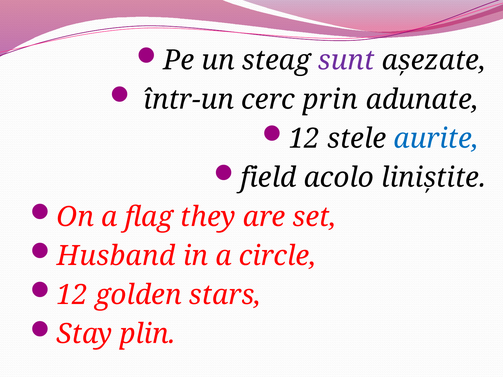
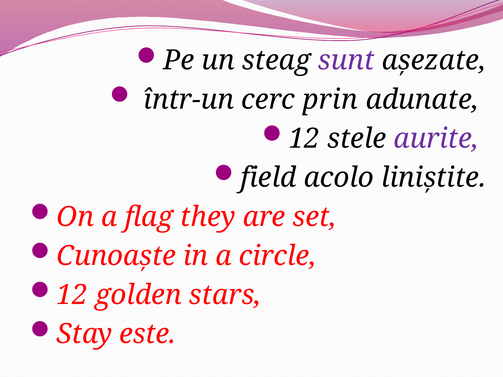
aurite colour: blue -> purple (436, 139)
Husband: Husband -> Cunoaşte (116, 256)
plin: plin -> este (148, 334)
